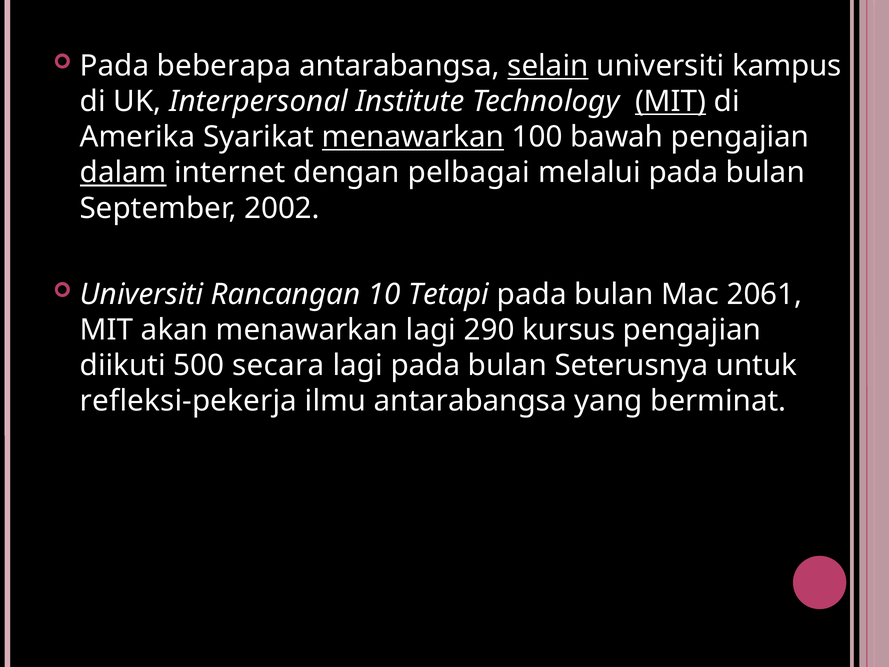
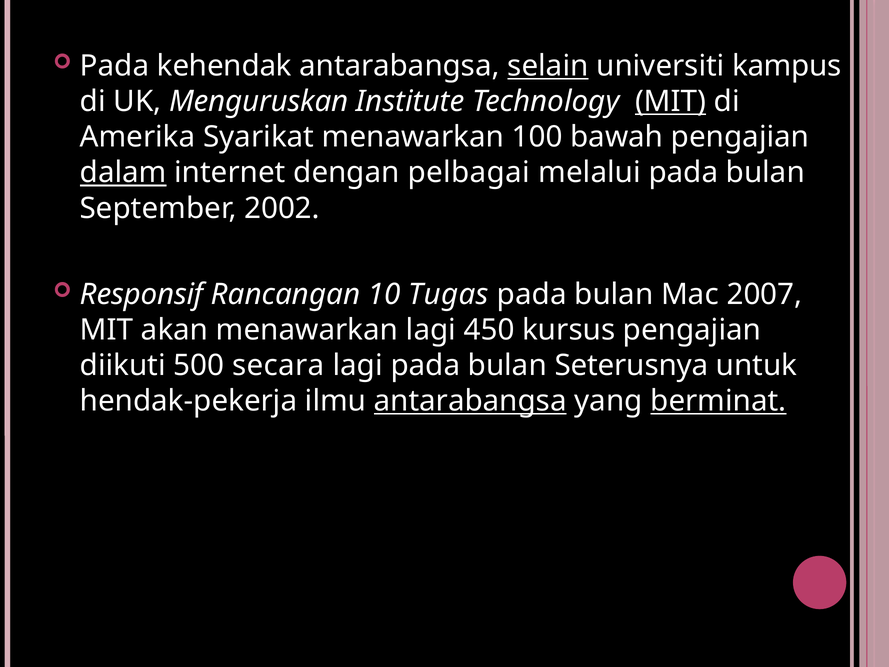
beberapa: beberapa -> kehendak (224, 66)
Interpersonal: Interpersonal -> Menguruskan (259, 101)
menawarkan underline: present -> none (413, 137)
Universiti: Universiti -> Responsif (142, 294)
Tetapi: Tetapi -> Tugas (448, 294)
2061: 2061 -> 2007 (764, 294)
290: 290 -> 450 (489, 330)
refleksi-pekerja: refleksi-pekerja -> hendak-pekerja (189, 401)
antarabangsa underline: none -> present (470, 401)
berminat underline: none -> present (718, 401)
